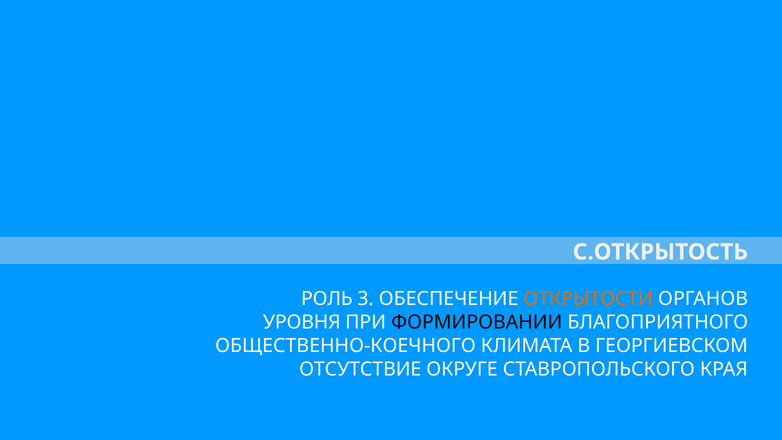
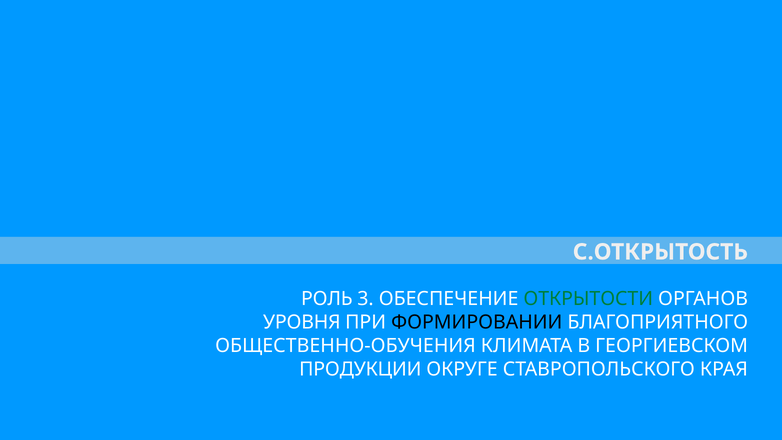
ОТКРЫТОСТИ colour: orange -> green (588, 299)
ОБЩЕСТВЕННО-КОЕЧНОГО: ОБЩЕСТВЕННО-КОЕЧНОГО -> ОБЩЕСТВЕННО-ОБУЧЕНИЯ (345, 346)
ОТСУТСТВИЕ: ОТСУТСТВИЕ -> ПРОДУКЦИИ (360, 369)
